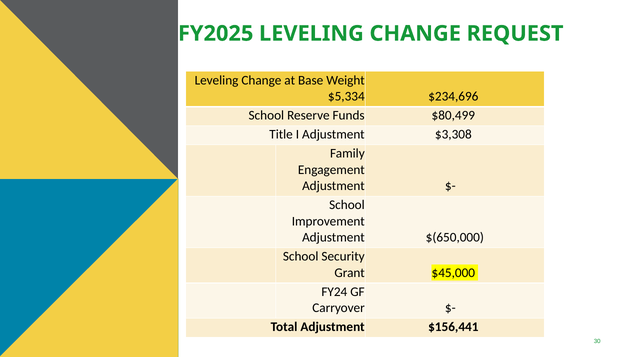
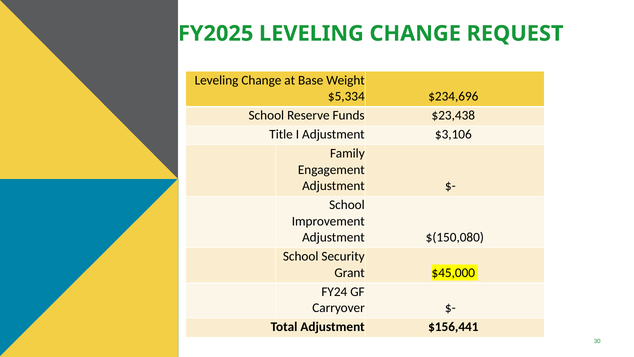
$80,499: $80,499 -> $23,438 (453, 115)
$3,308: $3,308 -> $3,106 (453, 134)
$(650,000: $(650,000 -> $(150,080 (455, 237)
